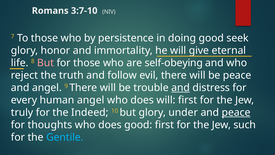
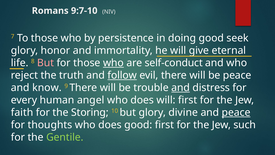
3:7-10: 3:7-10 -> 9:7-10 (84, 11)
who underline: none -> present (113, 63)
self-obeying: self-obeying -> self-conduct (174, 63)
follow underline: none -> present (122, 75)
and angel: angel -> know (47, 88)
truly: truly -> faith (22, 112)
Indeed: Indeed -> Storing (90, 112)
under: under -> divine (183, 112)
Gentile colour: light blue -> light green (65, 137)
